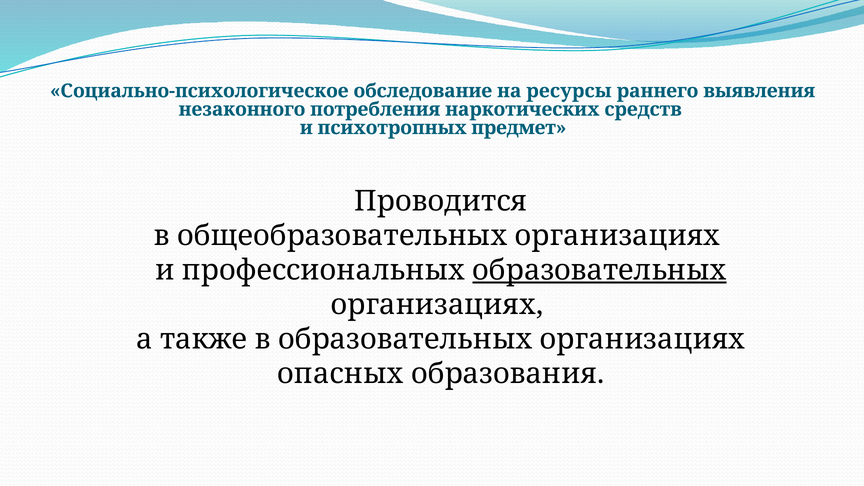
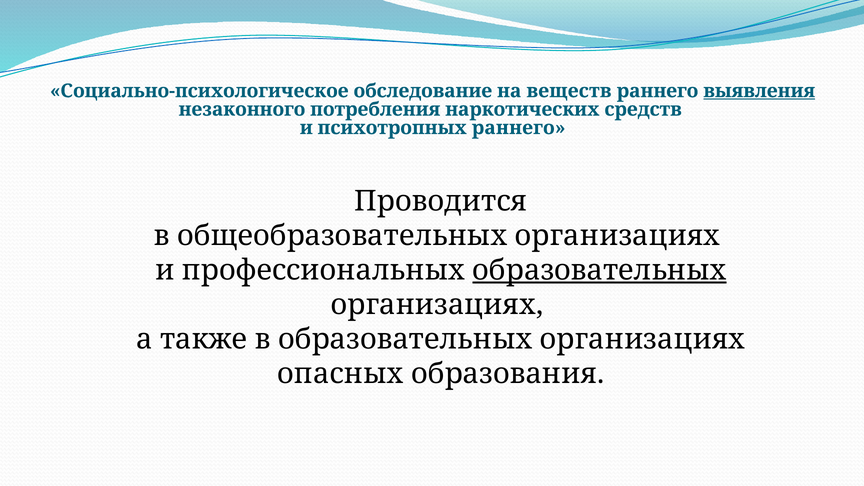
ресурсы: ресурсы -> веществ (569, 91)
выявления underline: none -> present (759, 91)
психотропных предмет: предмет -> раннего (519, 128)
